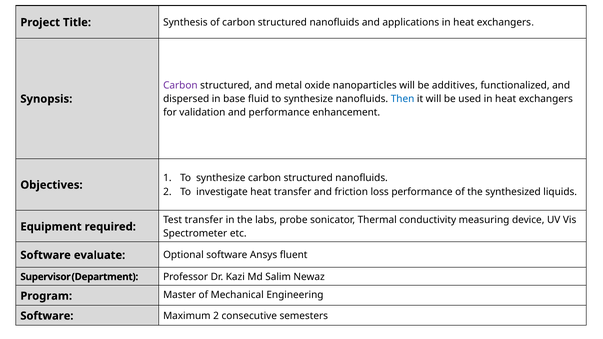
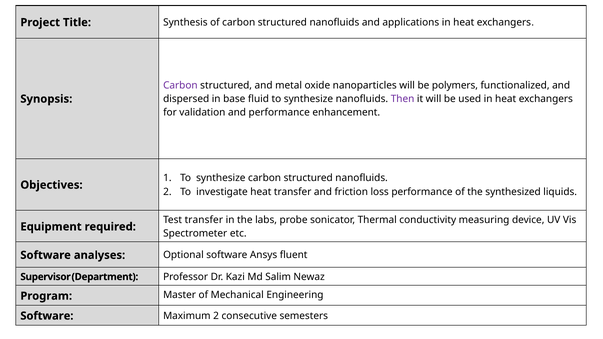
additives: additives -> polymers (455, 85)
Then colour: blue -> purple (403, 99)
evaluate: evaluate -> analyses (99, 255)
